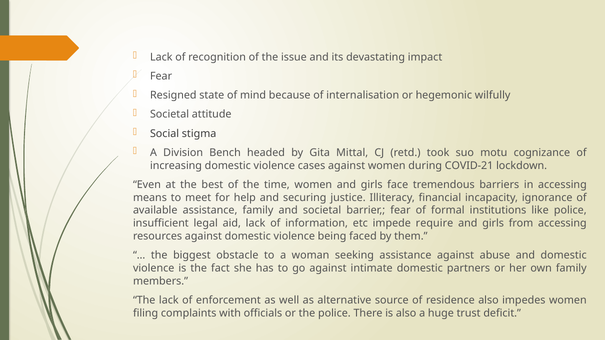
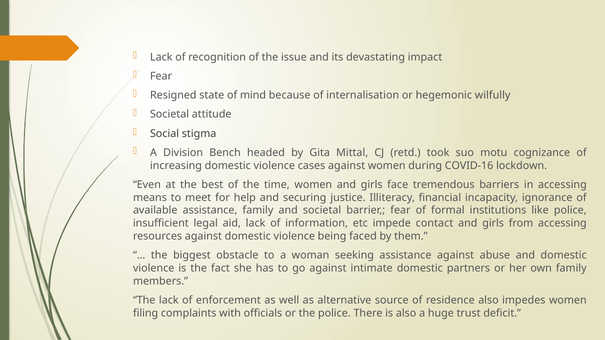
COVID-21: COVID-21 -> COVID-16 (469, 166)
require: require -> contact (435, 223)
